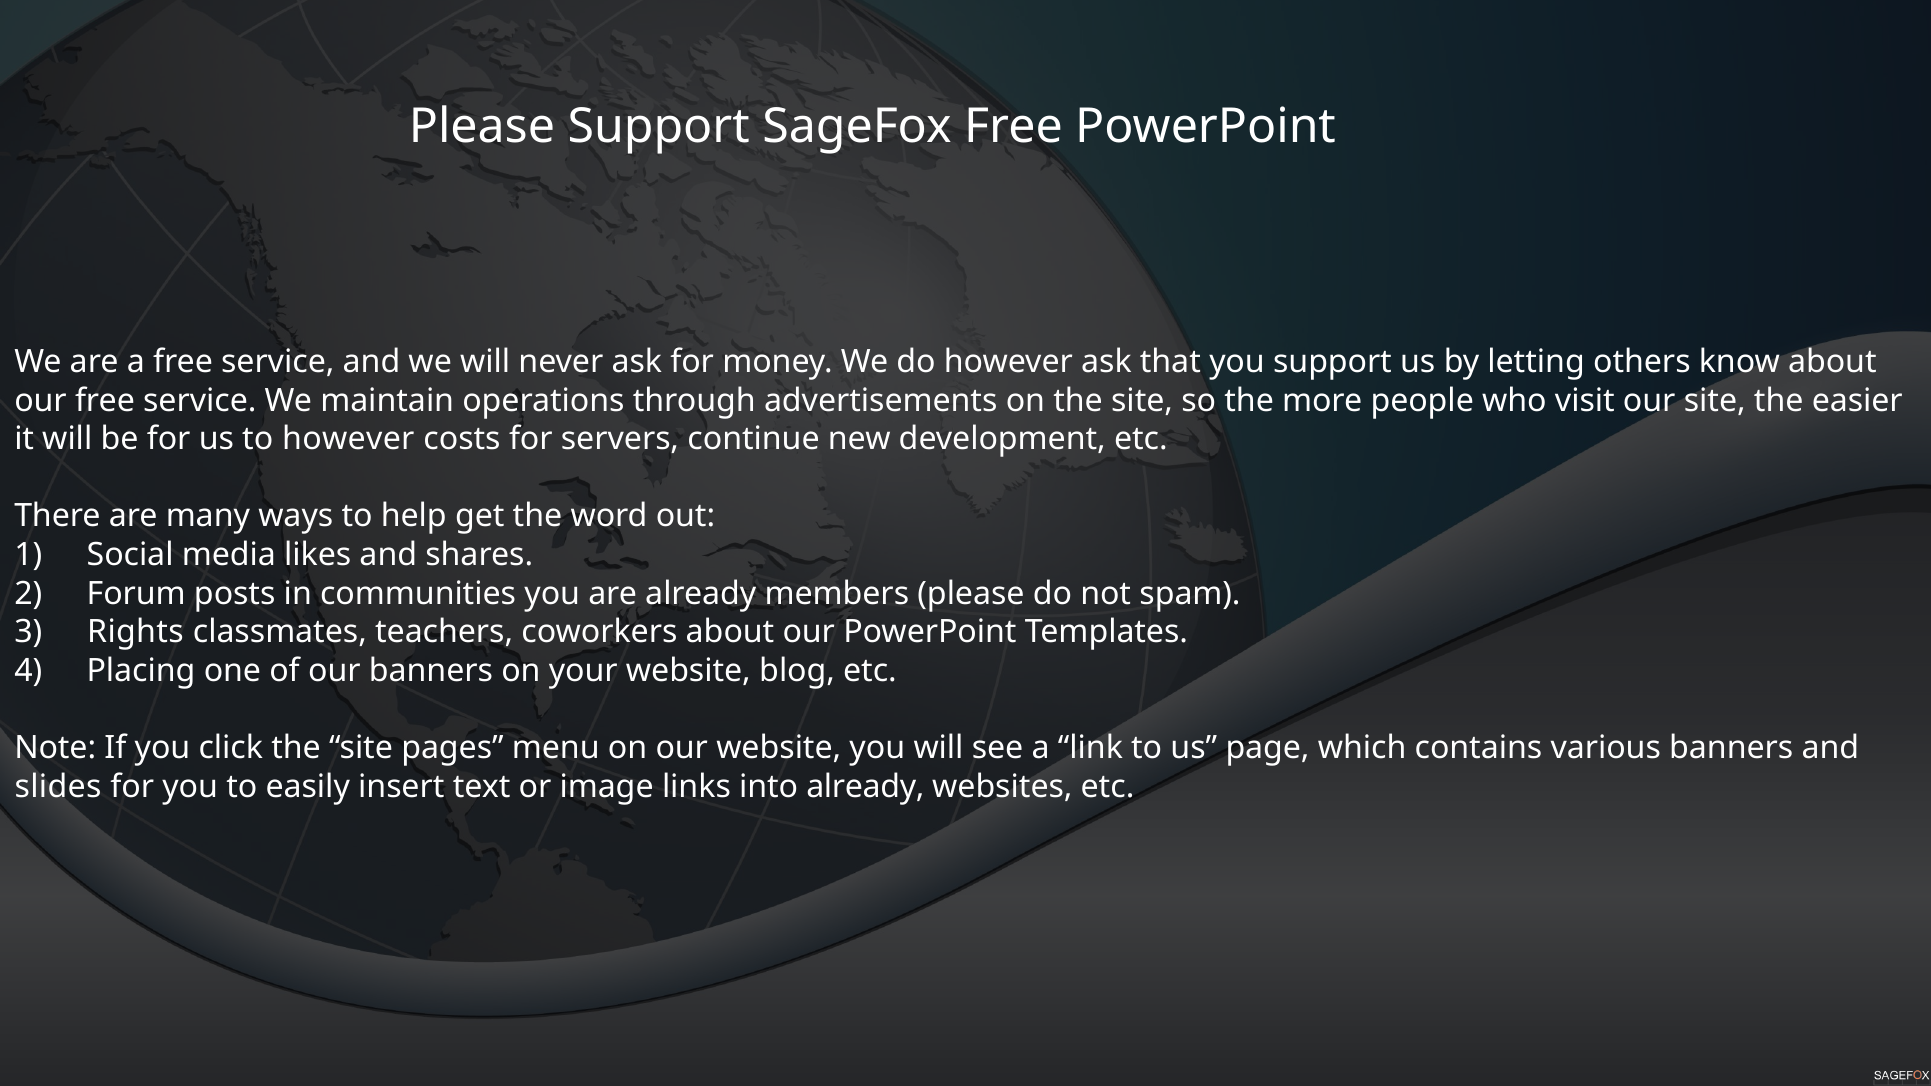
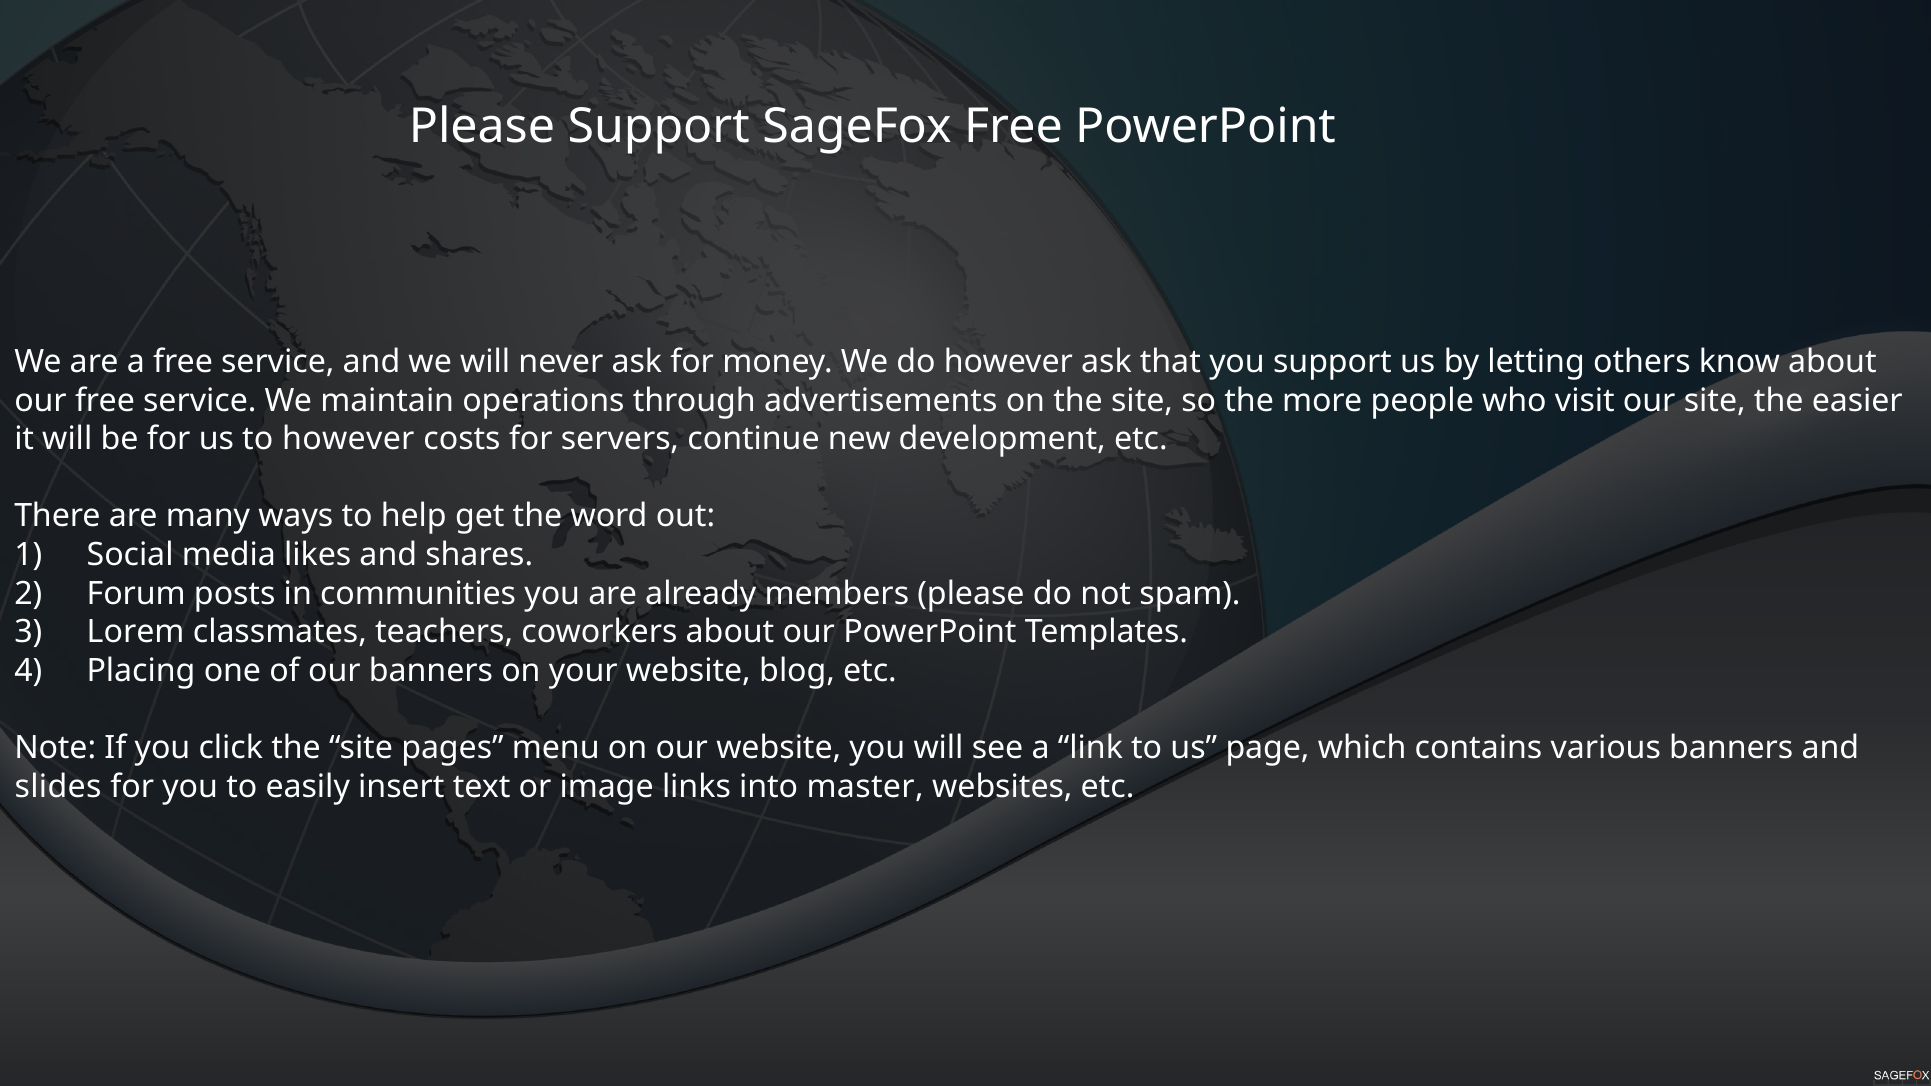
Rights: Rights -> Lorem (136, 632)
into already: already -> master (865, 787)
